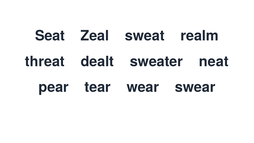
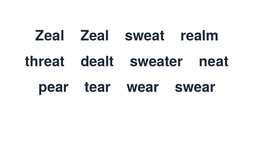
Seat: Seat -> Zeal (50, 36)
